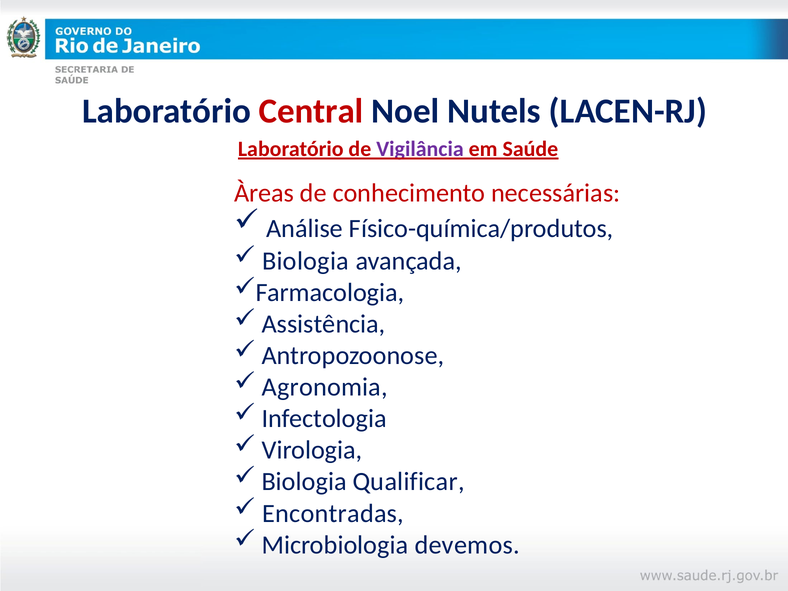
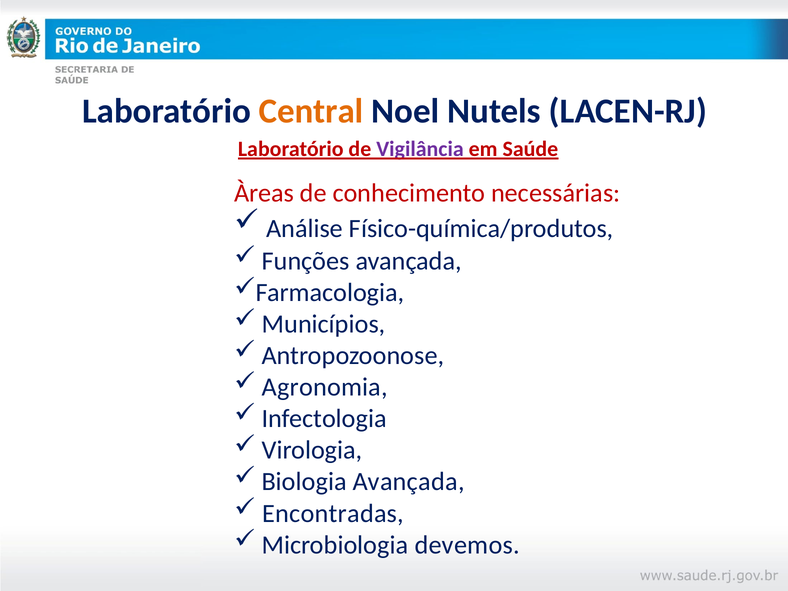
Central colour: red -> orange (311, 111)
Biologia: Biologia -> Funções (306, 261)
Assistência: Assistência -> Municípios (324, 324)
Biologia Qualificar: Qualificar -> Avançada (409, 482)
